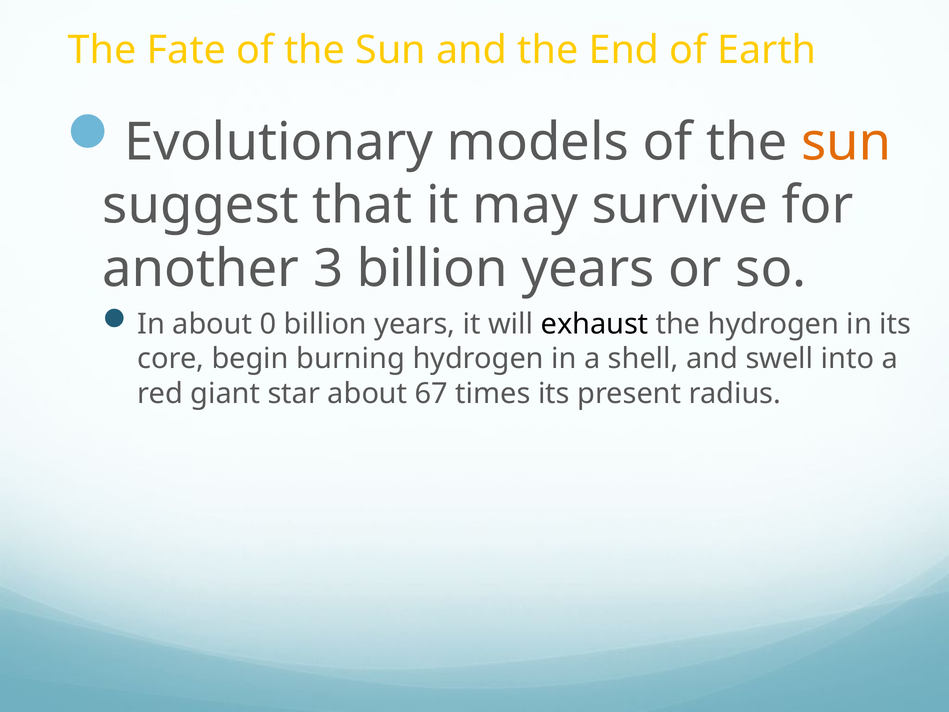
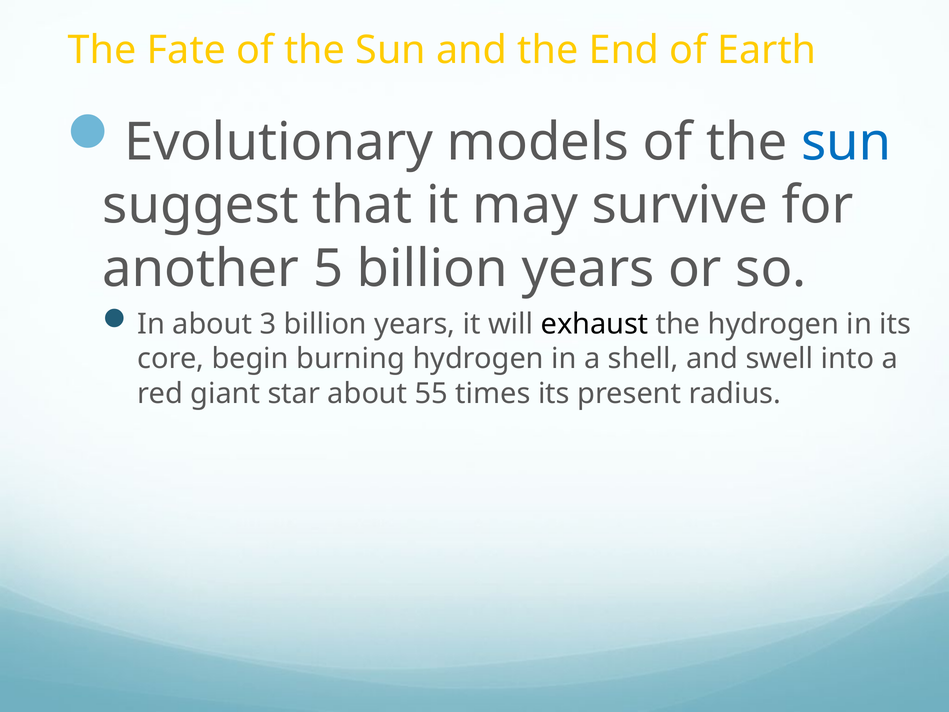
sun colour: orange -> blue (846, 142)
3: 3 -> 5 (328, 269)
0: 0 -> 3 (268, 324)
67: 67 -> 55 (431, 394)
